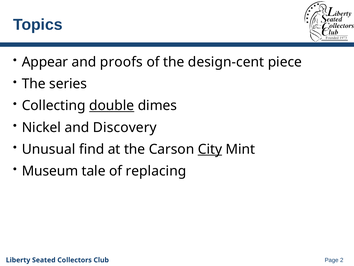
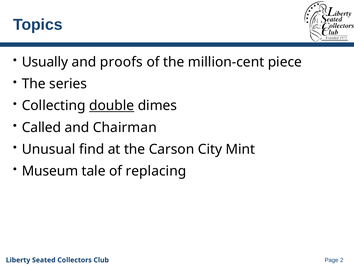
Appear: Appear -> Usually (45, 62)
design-cent: design-cent -> million-cent (226, 62)
Nickel: Nickel -> Called (41, 127)
Discovery: Discovery -> Chairman (125, 127)
City underline: present -> none (210, 149)
